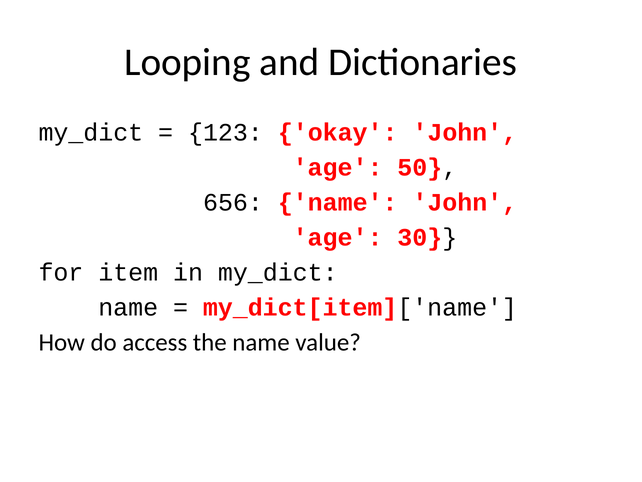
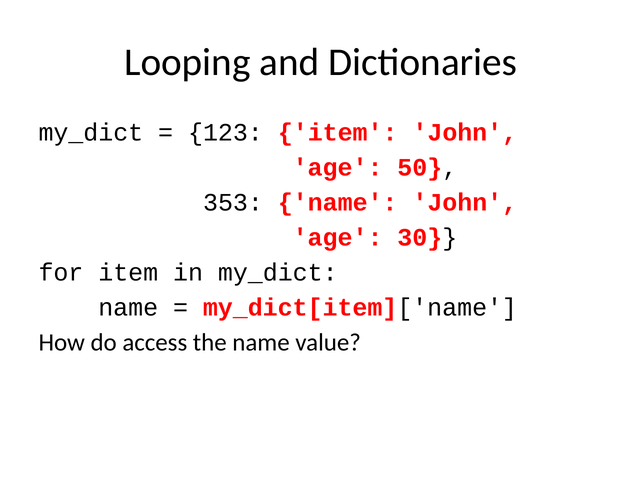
123 okay: okay -> item (338, 132)
656: 656 -> 353 (233, 202)
